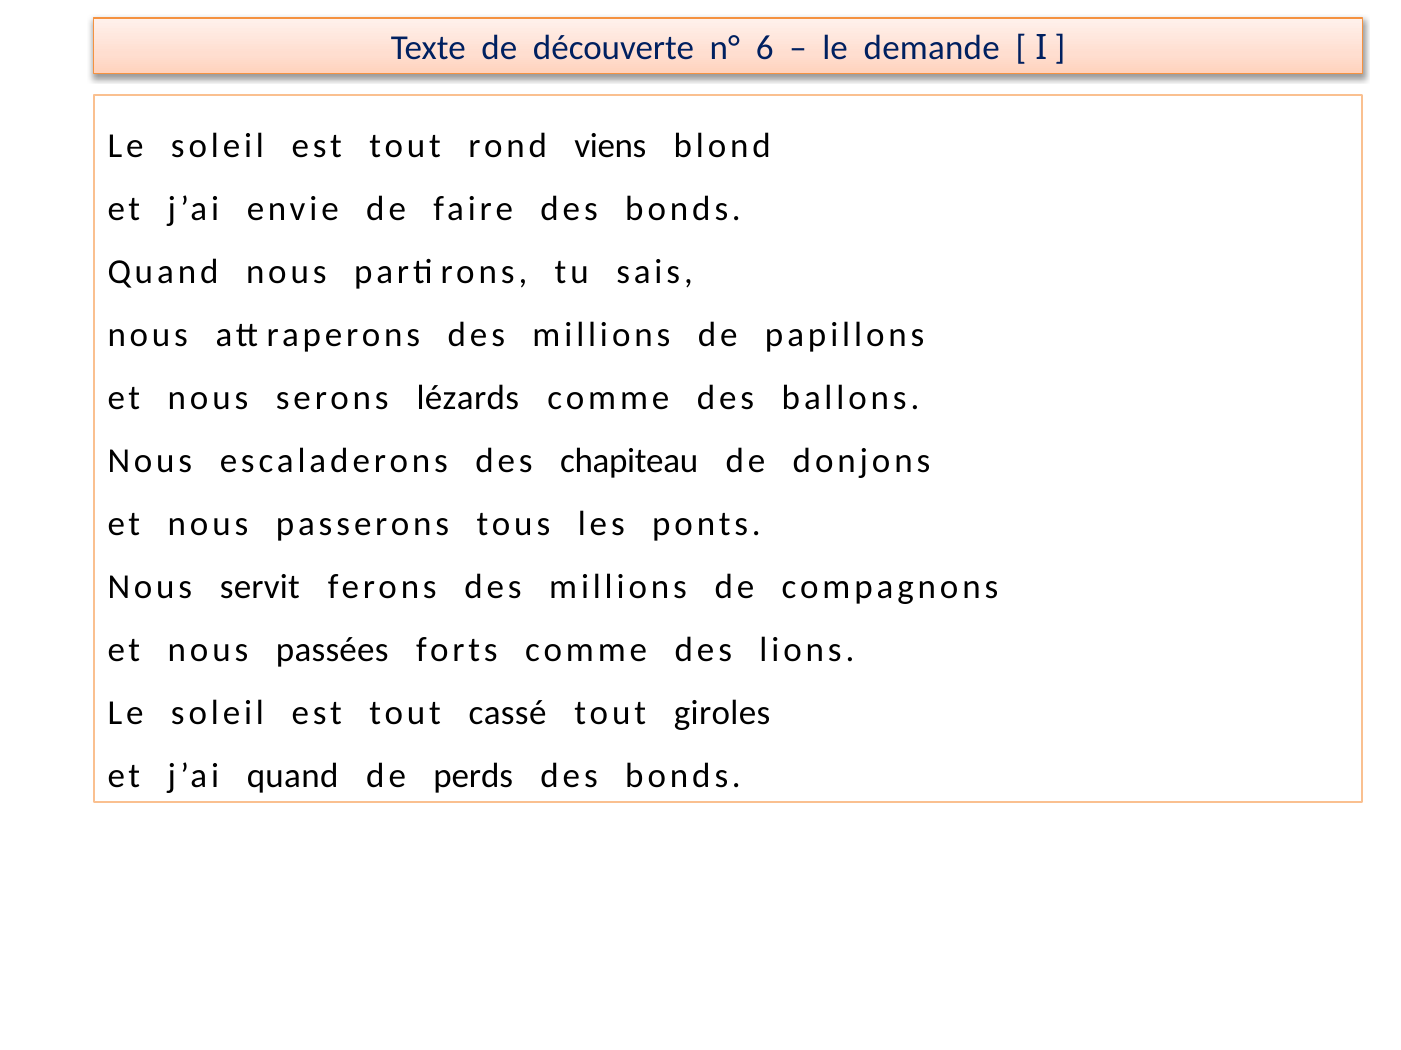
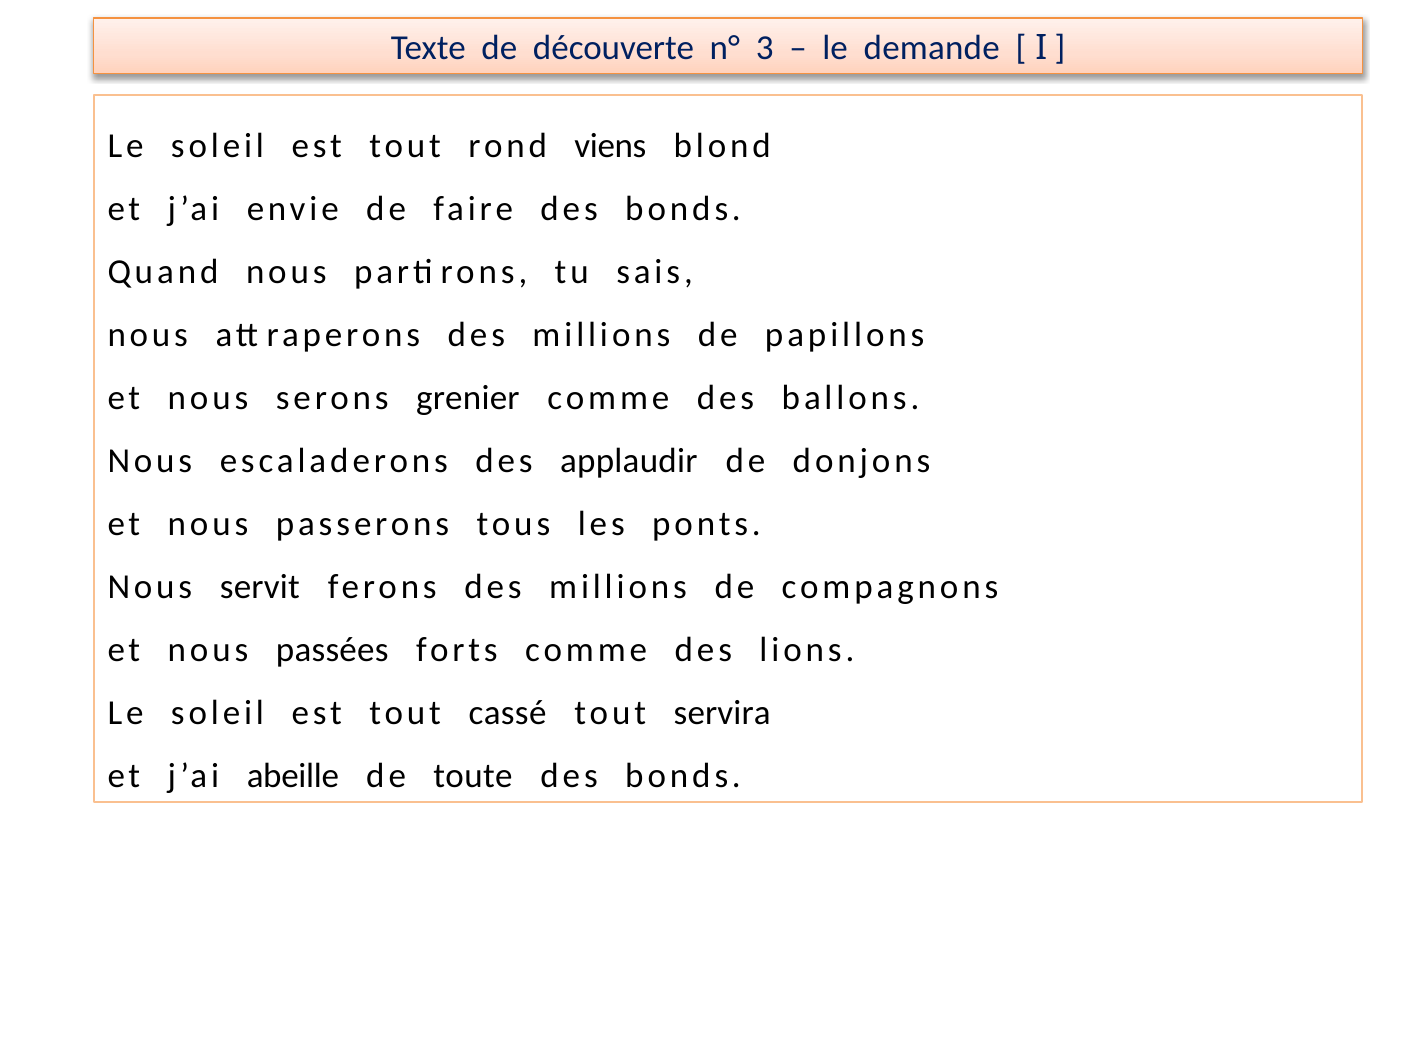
6: 6 -> 3 (765, 48)
lézards: lézards -> grenier (468, 399)
chapiteau: chapiteau -> applaudir (629, 462)
giroles: giroles -> servira (722, 714)
j’ai quand: quand -> abeille (293, 777)
perds: perds -> toute (473, 777)
